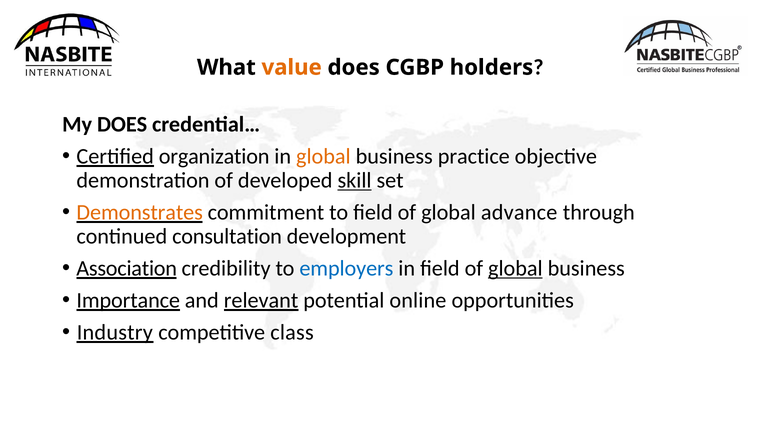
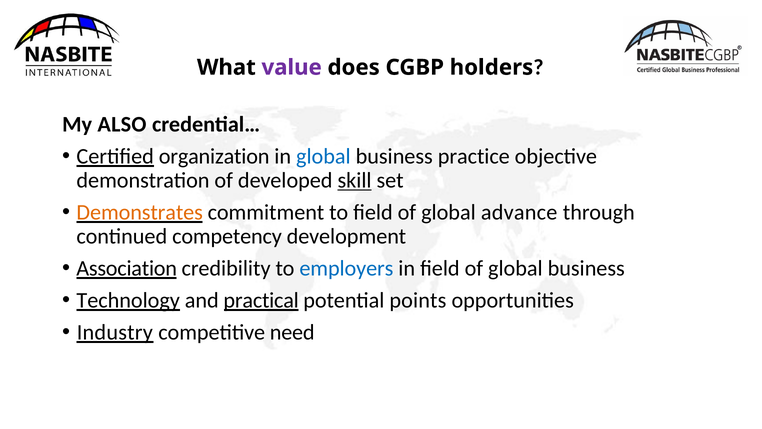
value colour: orange -> purple (292, 67)
My DOES: DOES -> ALSO (122, 124)
global colour: orange -> blue (323, 156)
consultation: consultation -> competency (227, 236)
global underline: present -> none (515, 268)
Importance: Importance -> Technology (128, 300)
relevant: relevant -> practical (261, 300)
online: online -> points (418, 300)
class: class -> need (292, 332)
